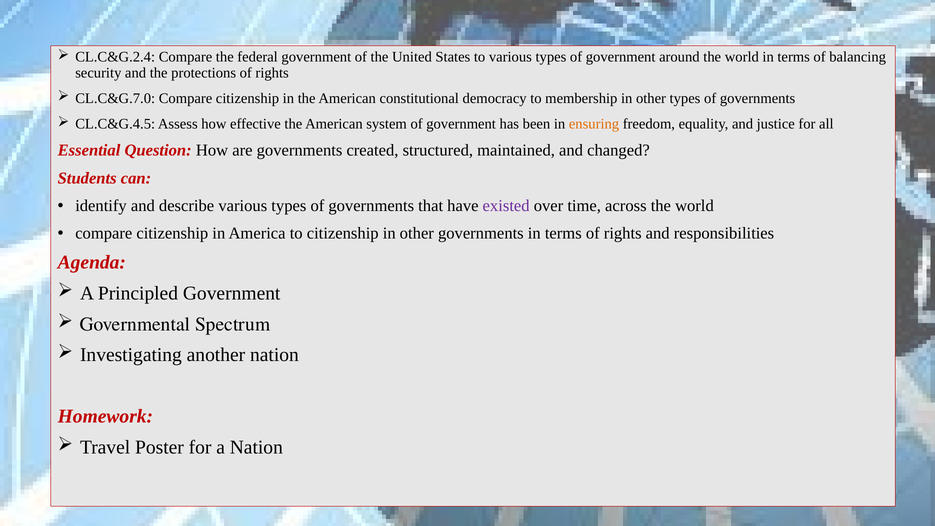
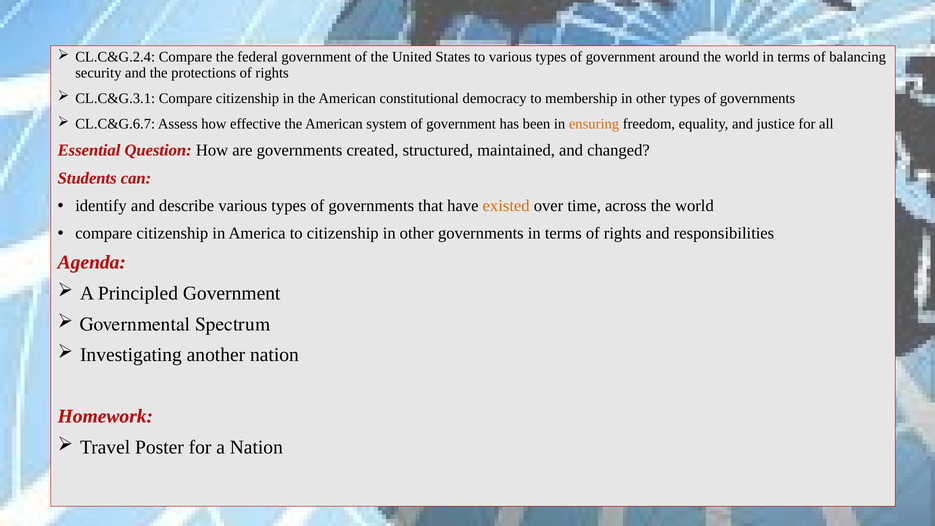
CL.C&G.7.0: CL.C&G.7.0 -> CL.C&G.3.1 (115, 98)
CL.C&G.4.5: CL.C&G.4.5 -> CL.C&G.6.7 (115, 124)
existed colour: purple -> orange (506, 206)
